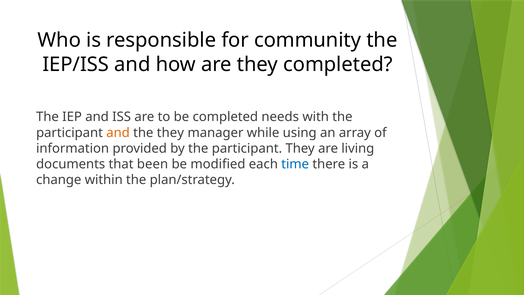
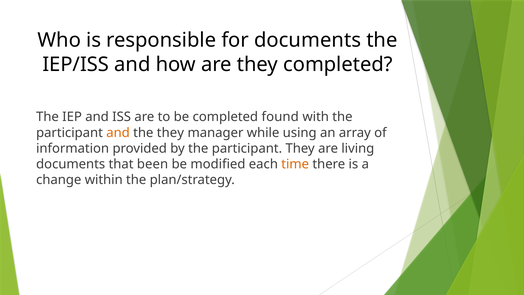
for community: community -> documents (308, 40)
needs: needs -> found (280, 117)
time colour: blue -> orange (295, 164)
